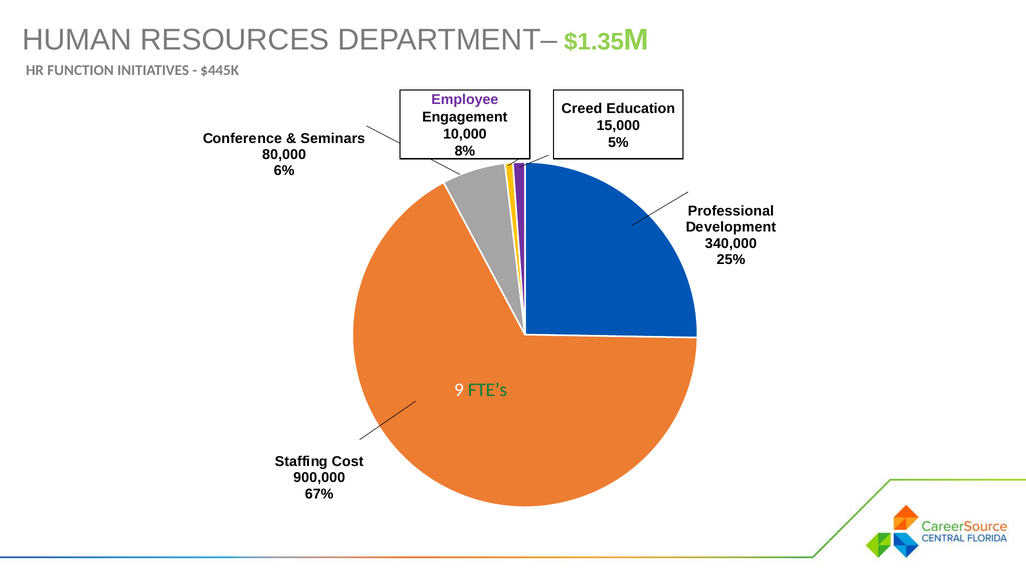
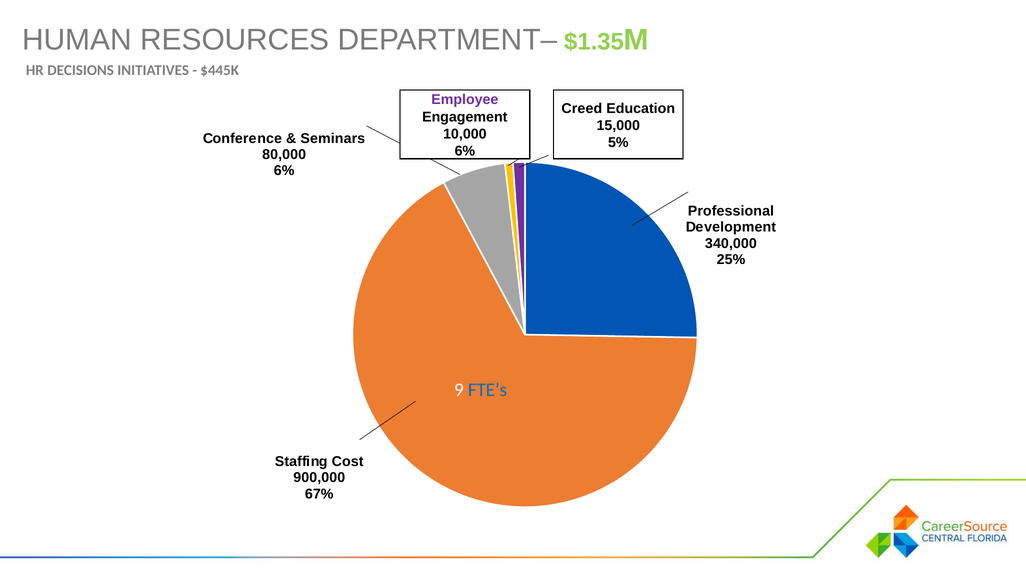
FUNCTION: FUNCTION -> DECISIONS (81, 70)
8%: 8% -> 6% (465, 151)
FTE’s colour: green -> blue (487, 390)
